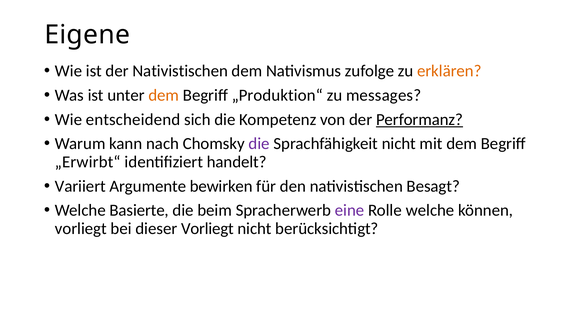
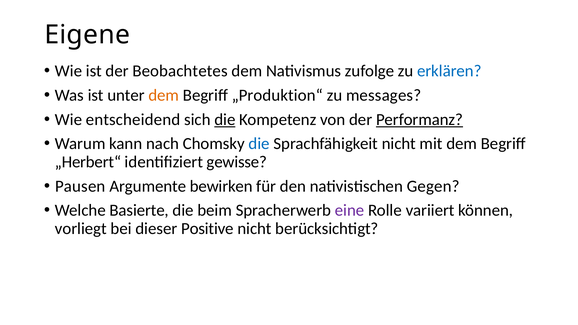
der Nativistischen: Nativistischen -> Beobachtetes (180, 71)
erklären colour: orange -> blue (449, 71)
die underline: none -> present (225, 120)
die colour: purple -> blue (259, 144)
„Erwirbt“: „Erwirbt“ -> „Herbert“ (88, 162)
handelt: handelt -> gewisse (237, 162)
Variiert: Variiert -> Pausen (80, 186)
Besagt: Besagt -> Gegen (433, 186)
Rolle welche: welche -> variiert (430, 210)
dieser Vorliegt: Vorliegt -> Positive (207, 229)
